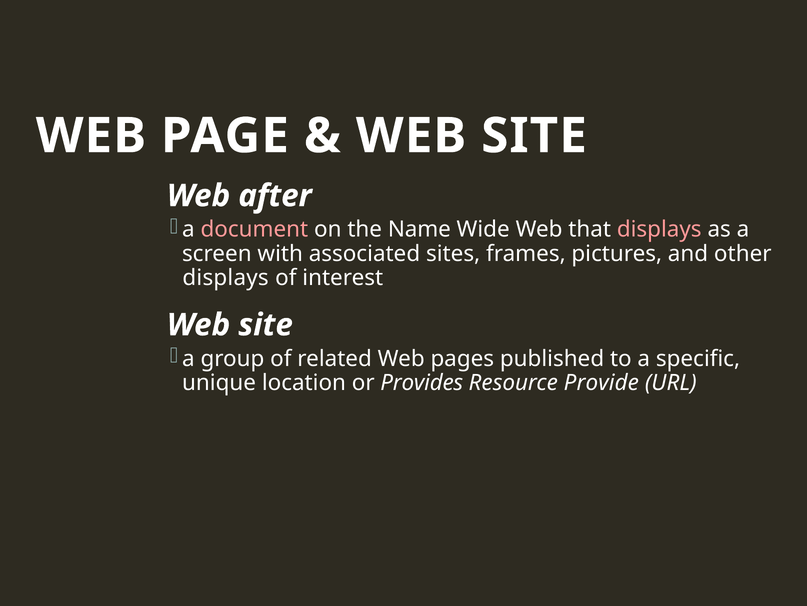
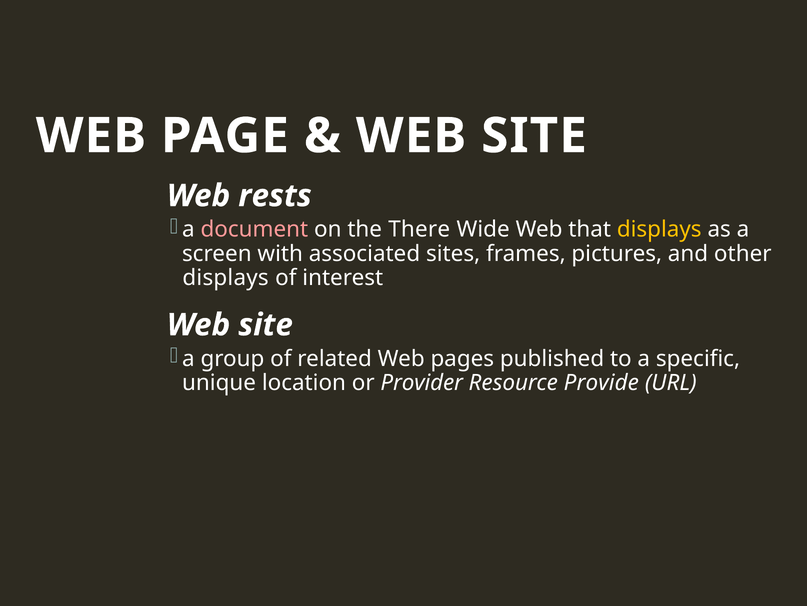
after: after -> rests (275, 196)
Name: Name -> There (419, 229)
displays colour: pink -> yellow (659, 229)
Provides: Provides -> Provider (422, 382)
